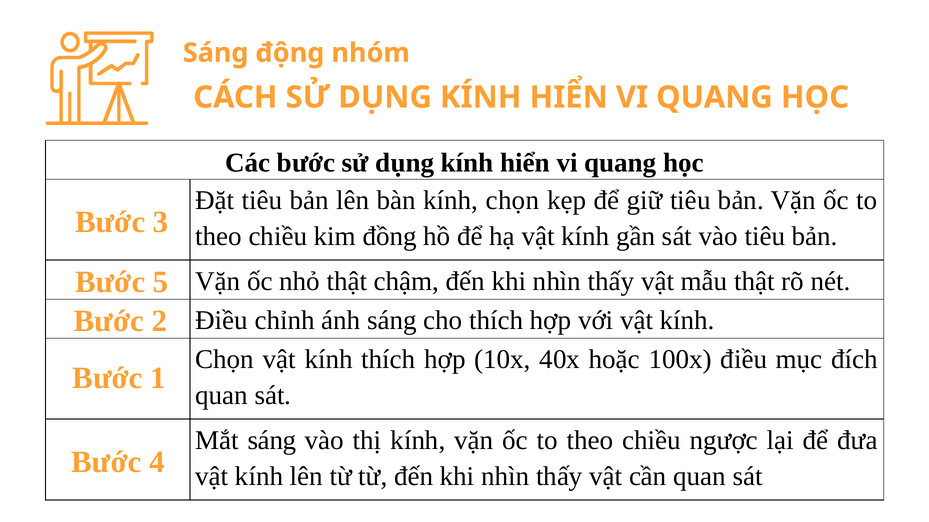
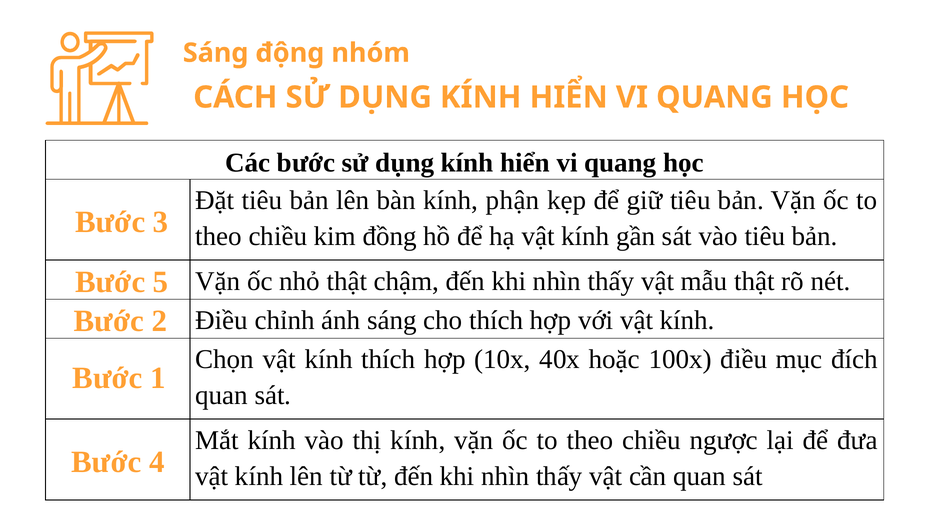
bàn kính chọn: chọn -> phận (513, 201)
Mắt sáng: sáng -> kính (272, 441)
